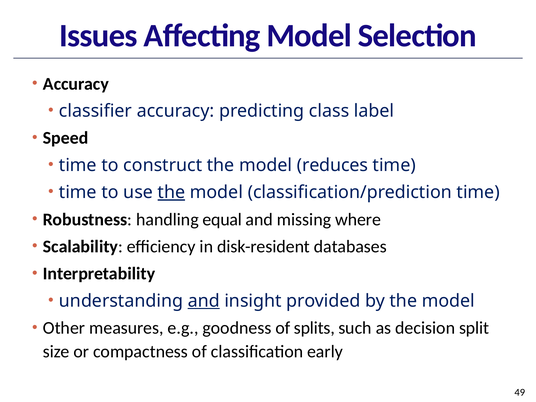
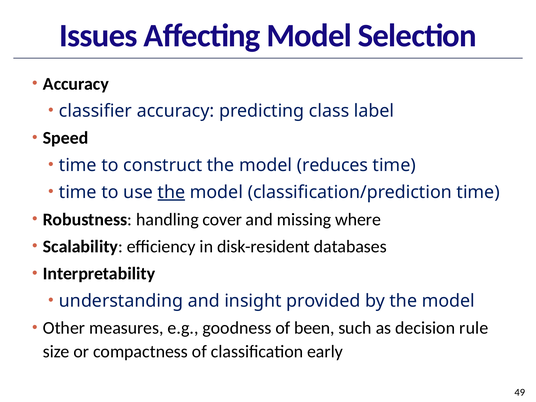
equal: equal -> cover (222, 219)
and underline: present -> none (204, 301)
splits: splits -> been (314, 328)
split: split -> rule (474, 328)
